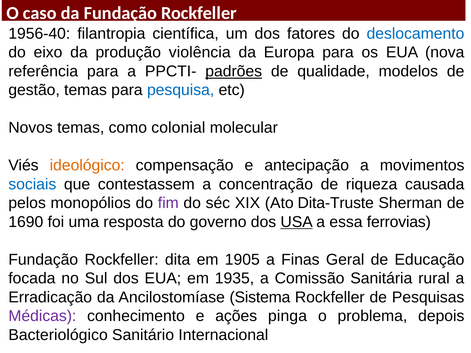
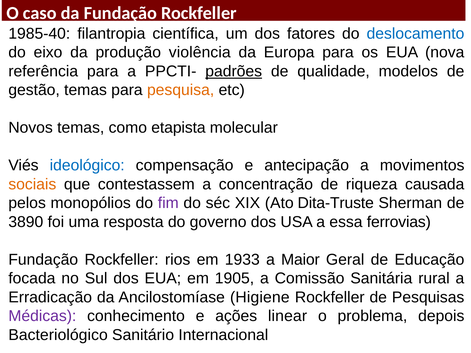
1956-40: 1956-40 -> 1985-40 (39, 34)
pesquisa colour: blue -> orange (181, 90)
colonial: colonial -> etapista (178, 128)
ideológico colour: orange -> blue (87, 166)
sociais colour: blue -> orange (32, 184)
1690: 1690 -> 3890 (26, 222)
USA underline: present -> none (297, 222)
dita: dita -> rios (178, 260)
1905: 1905 -> 1933 (242, 260)
Finas: Finas -> Maior (300, 260)
1935: 1935 -> 1905 (234, 279)
Sistema: Sistema -> Higiene (260, 297)
pinga: pinga -> linear (288, 316)
